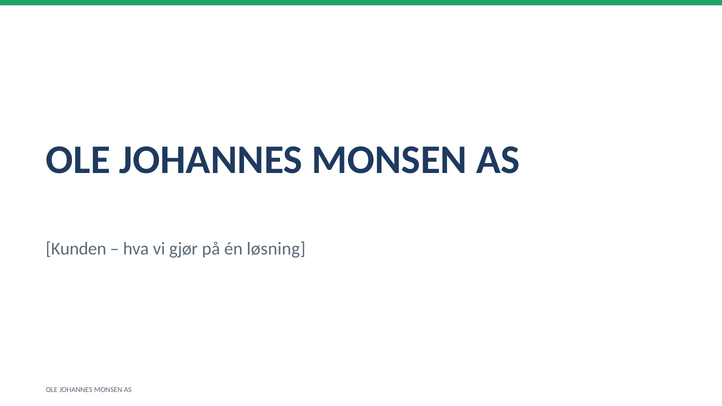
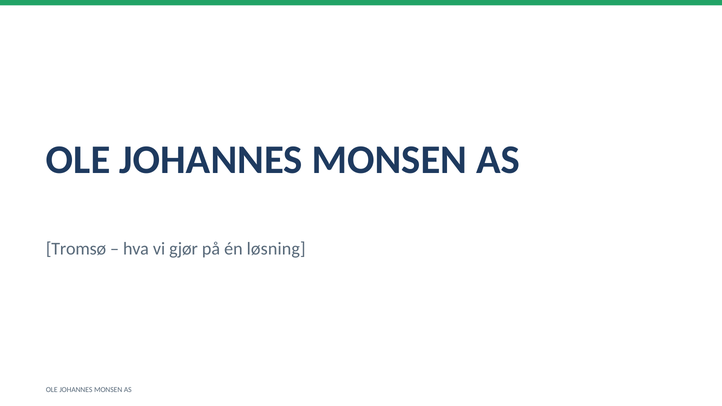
Kunden: Kunden -> Tromsø (76, 249)
